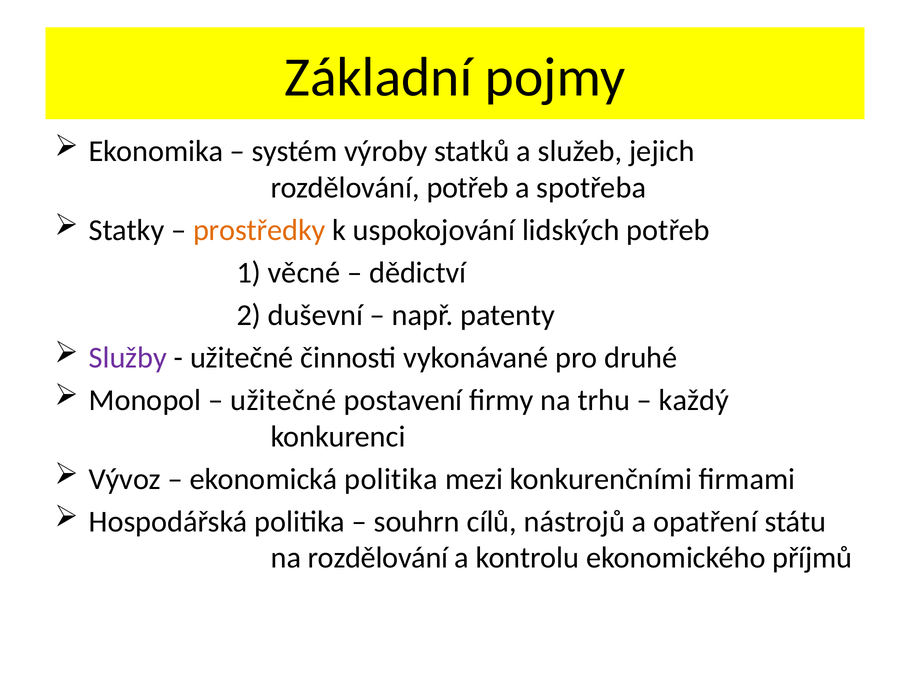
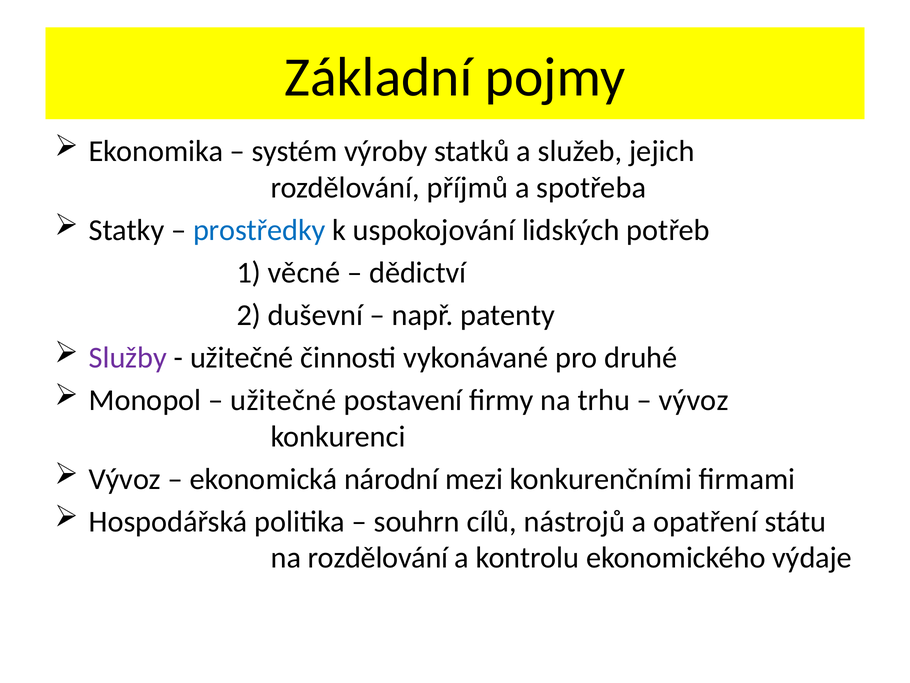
rozdělování potřeb: potřeb -> příjmů (467, 188)
prostředky colour: orange -> blue (259, 230)
každý: každý -> vývoz (694, 400)
ekonomická politika: politika -> národní (391, 479)
příjmů: příjmů -> výdaje (812, 558)
